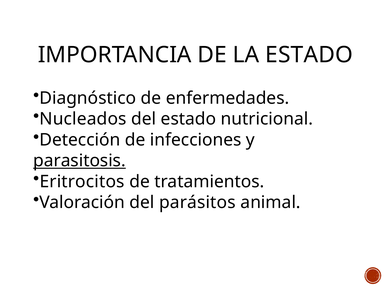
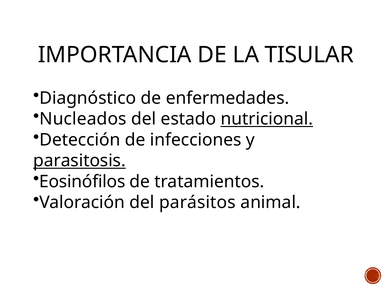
LA ESTADO: ESTADO -> TISULAR (309, 55)
nutricional underline: none -> present (267, 119)
Eritrocitos: Eritrocitos -> Eosinófilos (82, 182)
